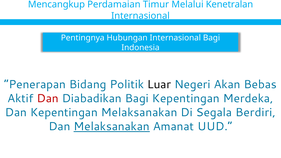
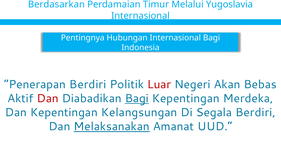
Mencangkup: Mencangkup -> Berdasarkan (56, 4)
Kenetralan: Kenetralan -> Yugoslavia (229, 4)
Penerapan Bidang: Bidang -> Berdiri (88, 84)
Luar colour: black -> red (159, 84)
Bagi underline: none -> present (137, 98)
Kepentingan Melaksanakan: Melaksanakan -> Kelangsungan (139, 113)
